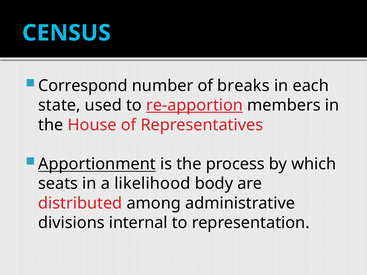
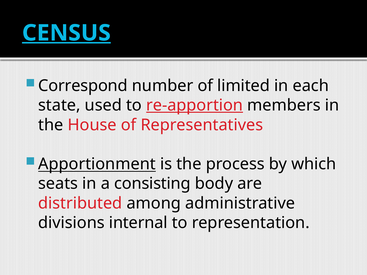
CENSUS underline: none -> present (66, 33)
breaks: breaks -> limited (244, 86)
likelihood: likelihood -> consisting (152, 184)
